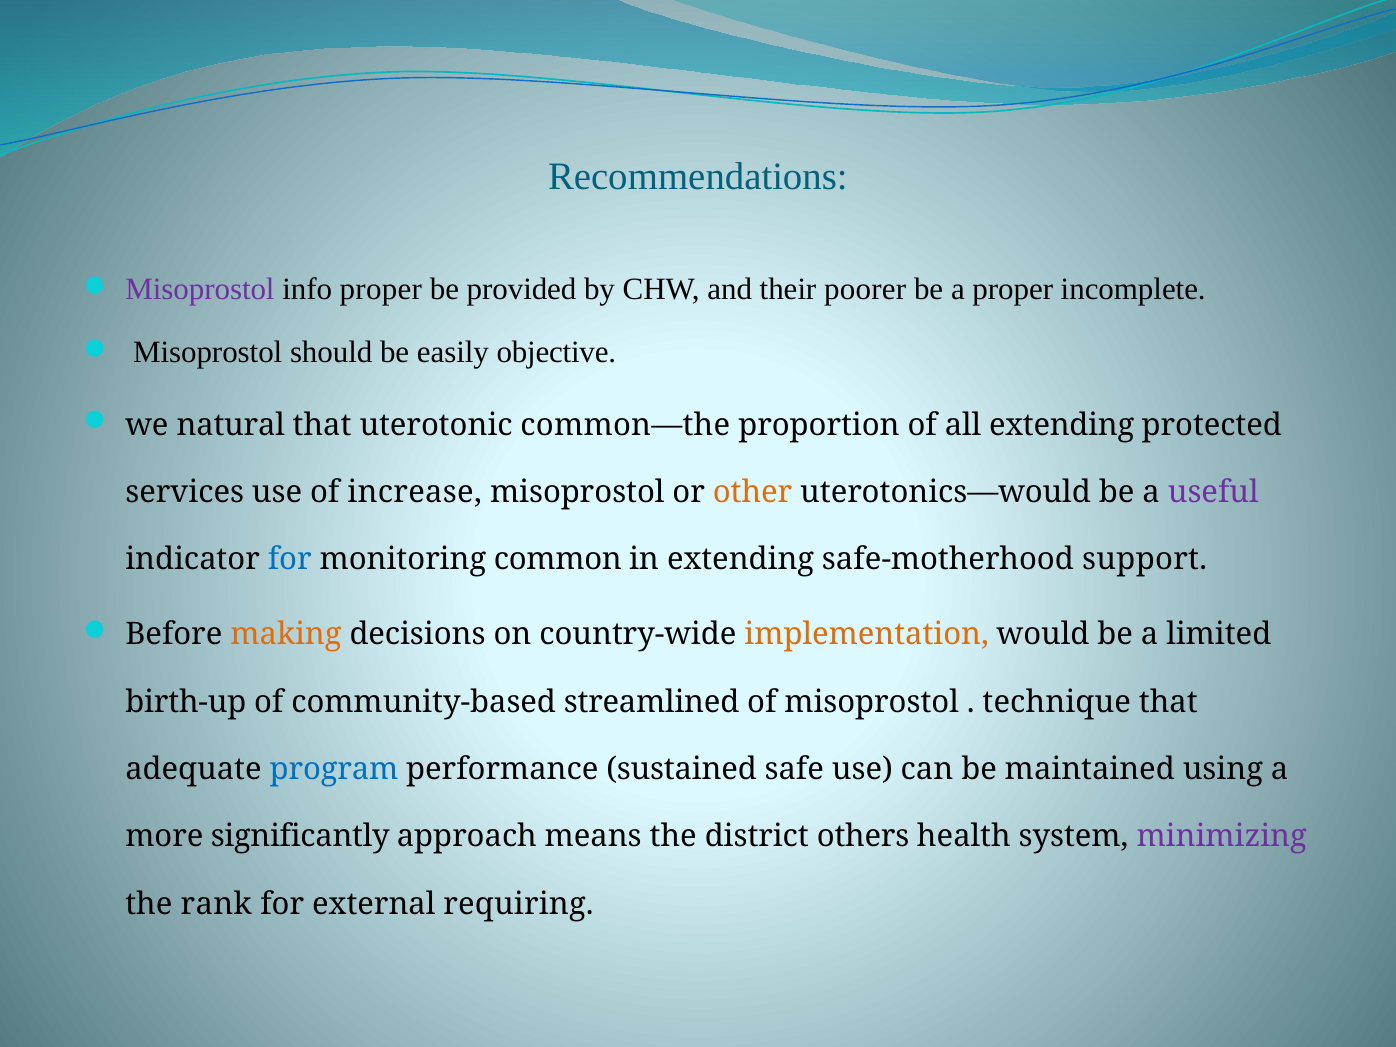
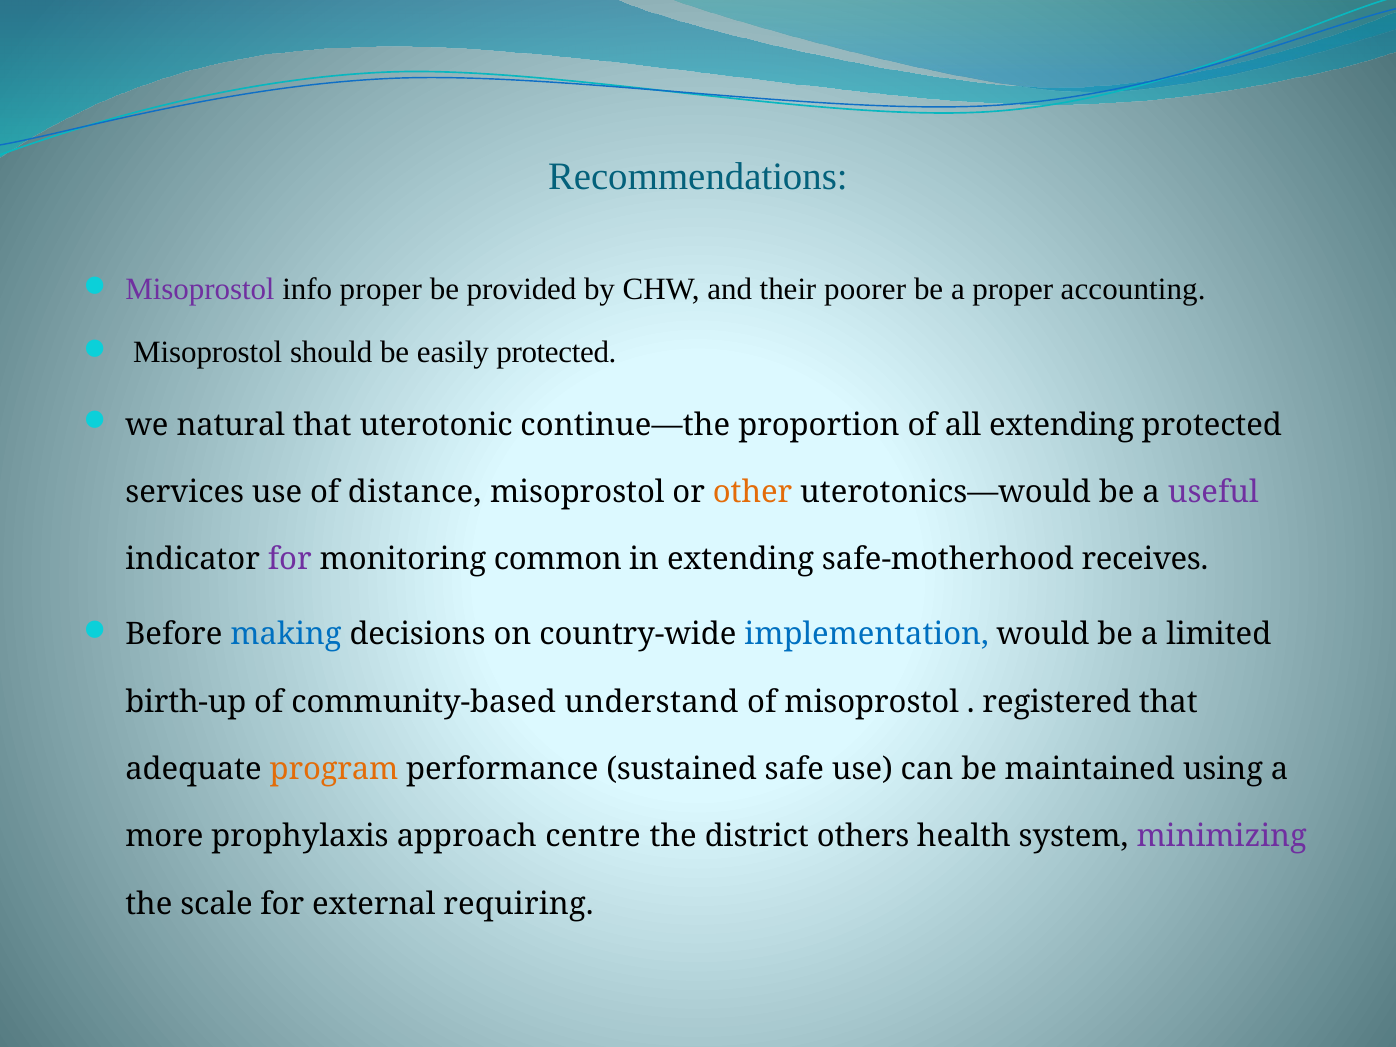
incomplete: incomplete -> accounting (1133, 289)
easily objective: objective -> protected (556, 352)
common—the: common—the -> continue—the (625, 425)
increase: increase -> distance (415, 492)
for colour: blue -> purple (290, 560)
support: support -> receives (1145, 560)
making colour: orange -> blue (286, 635)
implementation colour: orange -> blue (867, 635)
streamlined: streamlined -> understand (651, 702)
technique: technique -> registered (1057, 702)
program colour: blue -> orange (334, 769)
significantly: significantly -> prophylaxis (300, 837)
means: means -> centre (593, 837)
rank: rank -> scale (217, 904)
